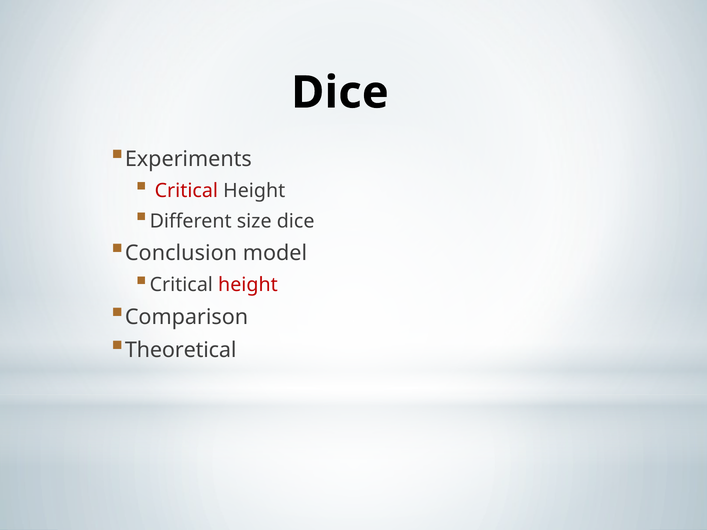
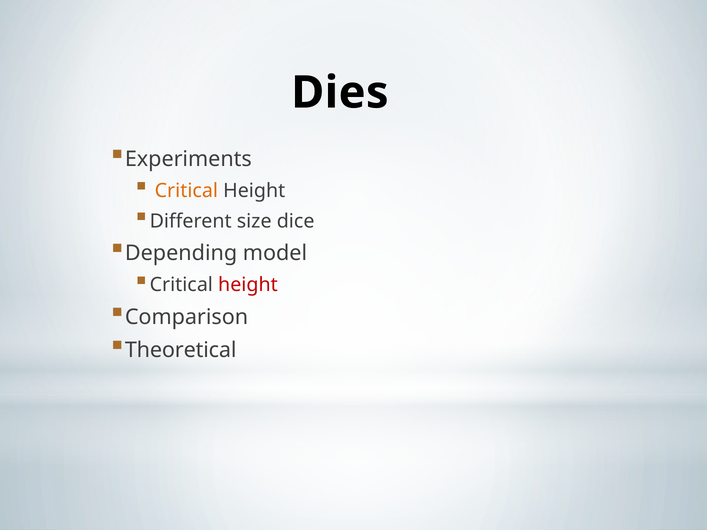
Dice: Dice -> Dies (340, 93)
Critical colour: red -> orange (186, 191)
Conclusion: Conclusion -> Depending (181, 253)
